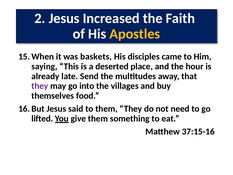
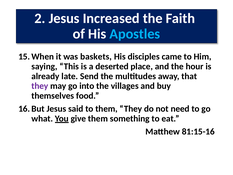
Apostles colour: yellow -> light blue (135, 34)
lifted: lifted -> what (42, 118)
37:15-16: 37:15-16 -> 81:15-16 (198, 131)
